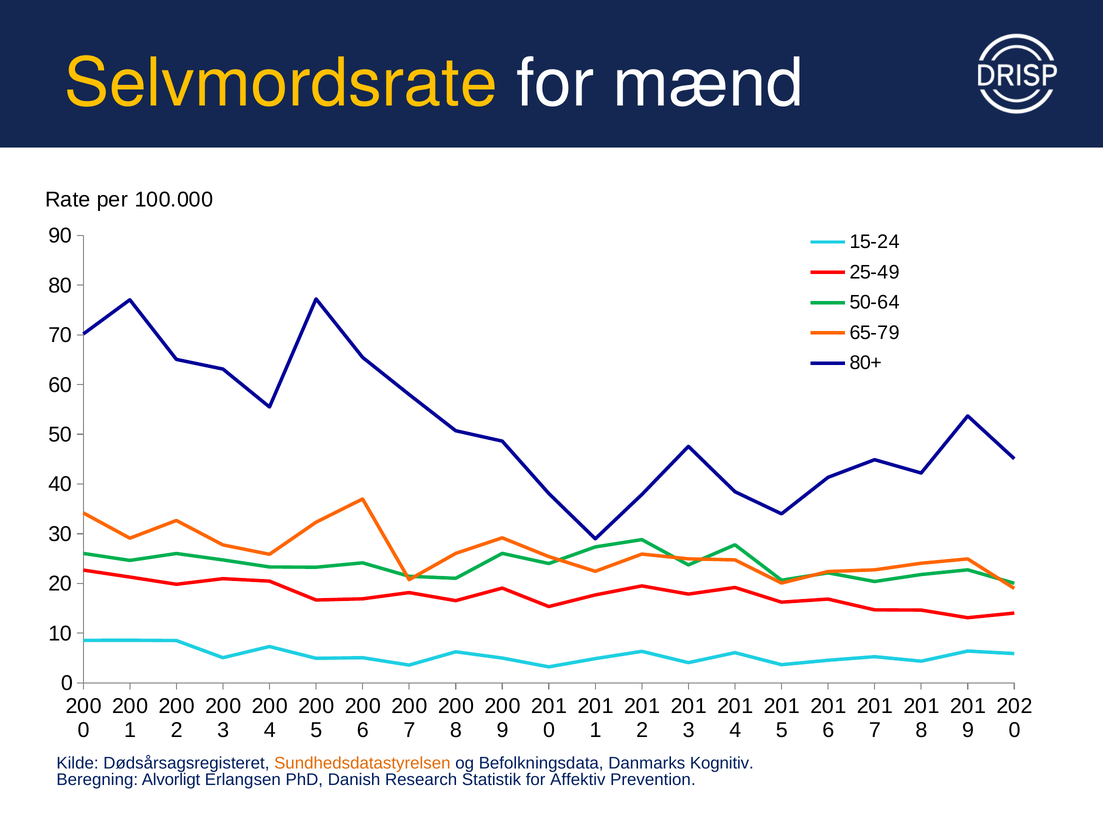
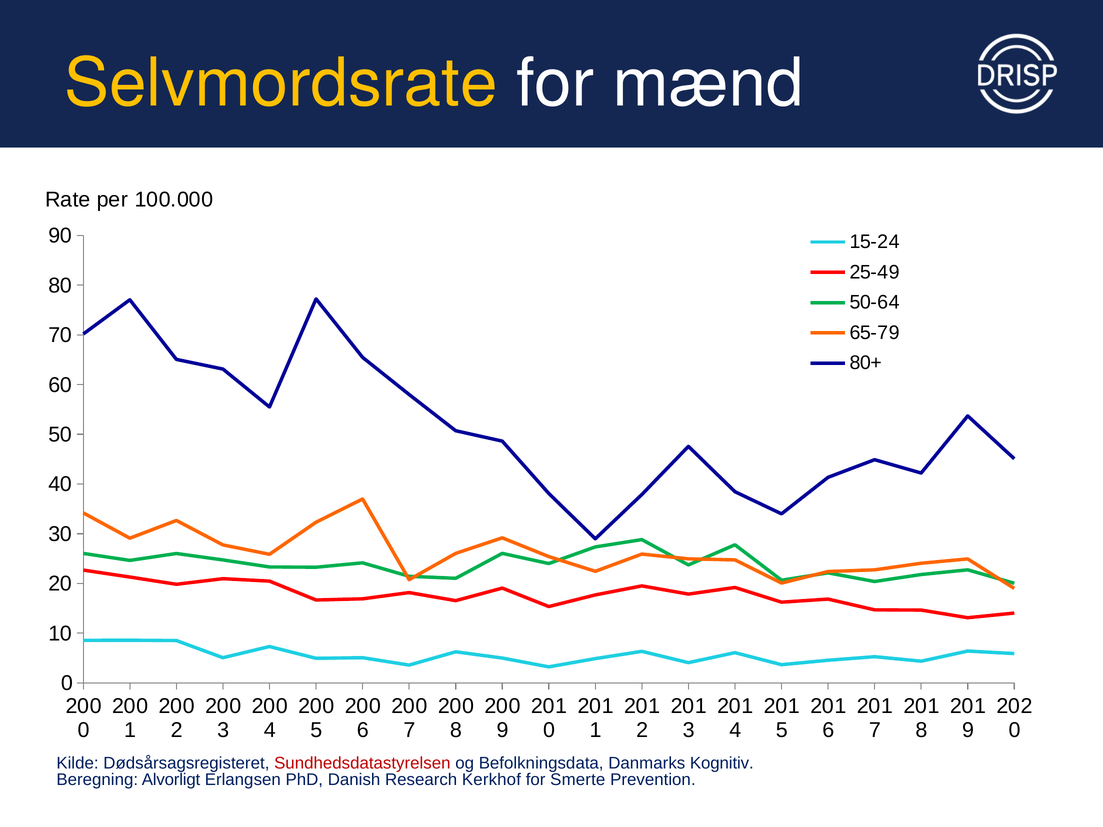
Sundhedsdatastyrelsen colour: orange -> red (362, 763)
Statistik: Statistik -> Kerkhof (491, 780)
Affektiv: Affektiv -> Smerte (578, 780)
